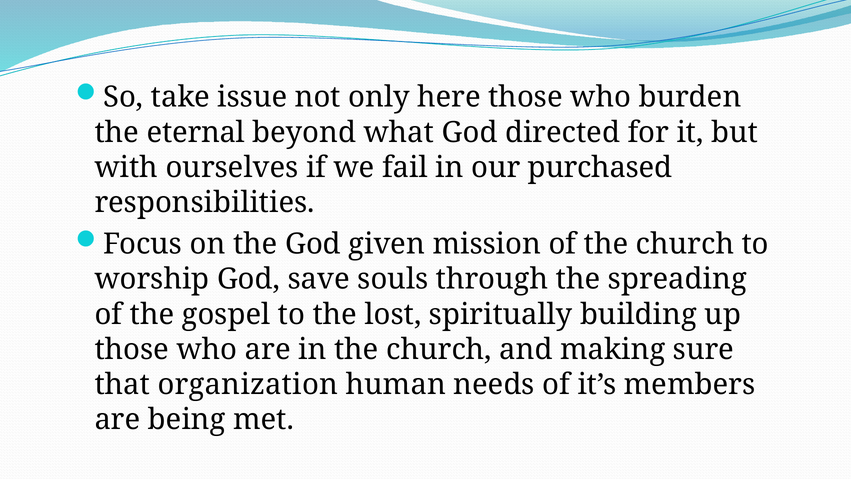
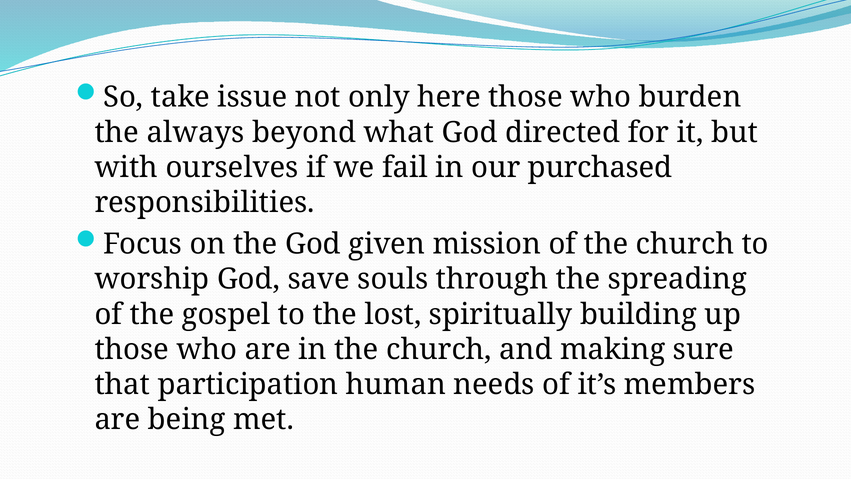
eternal: eternal -> always (196, 132)
organization: organization -> participation (248, 384)
